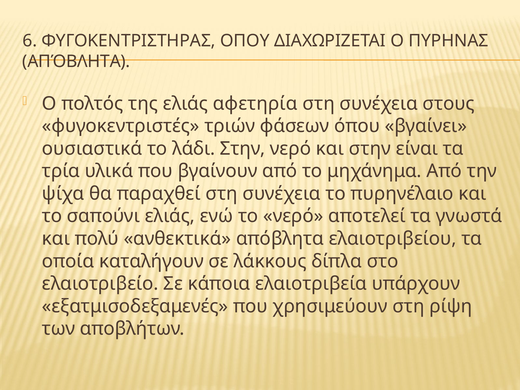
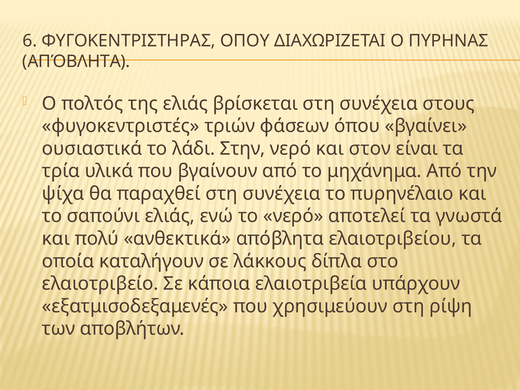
αφετηρία: αφετηρία -> βρίσκεται (255, 104)
και στην: στην -> στον (370, 149)
